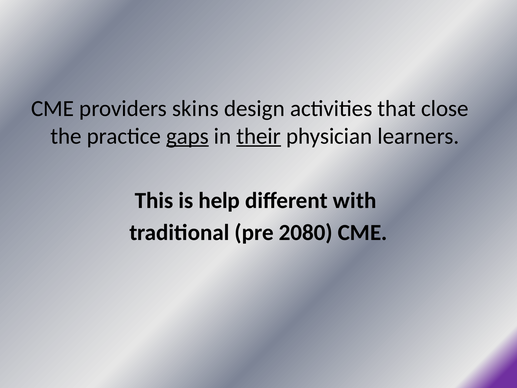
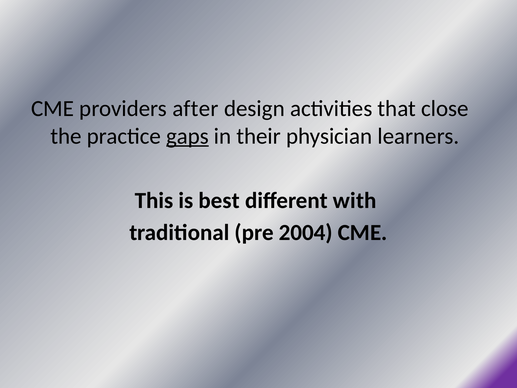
skins: skins -> after (195, 108)
their underline: present -> none (259, 136)
help: help -> best (219, 200)
2080: 2080 -> 2004 (306, 233)
